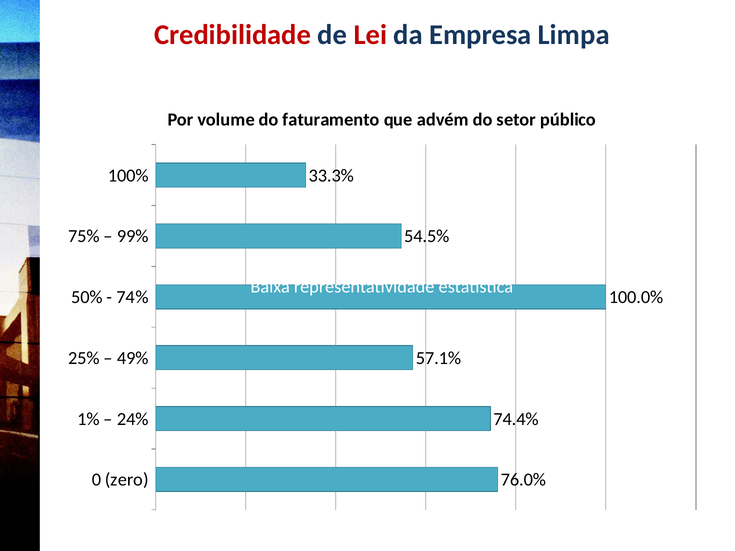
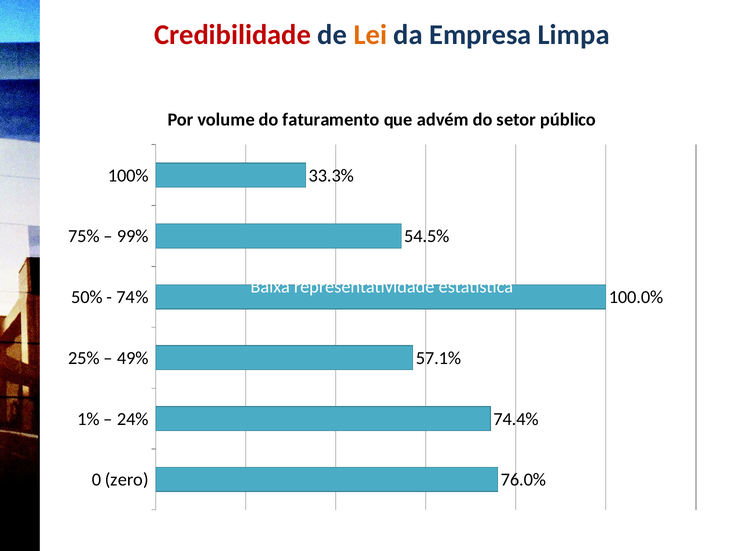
Lei colour: red -> orange (370, 35)
